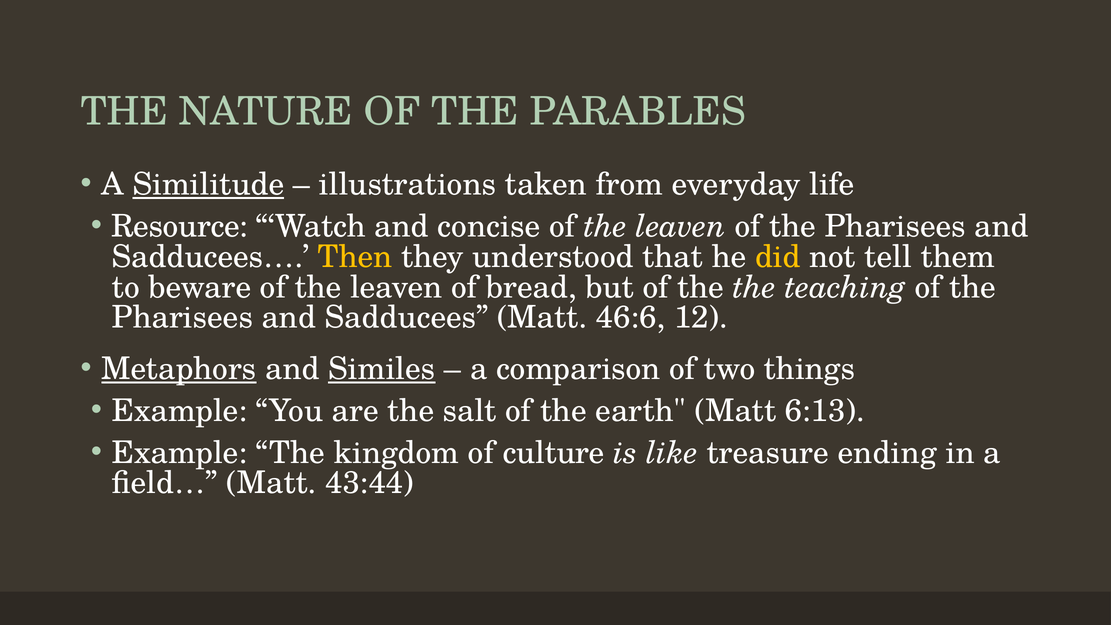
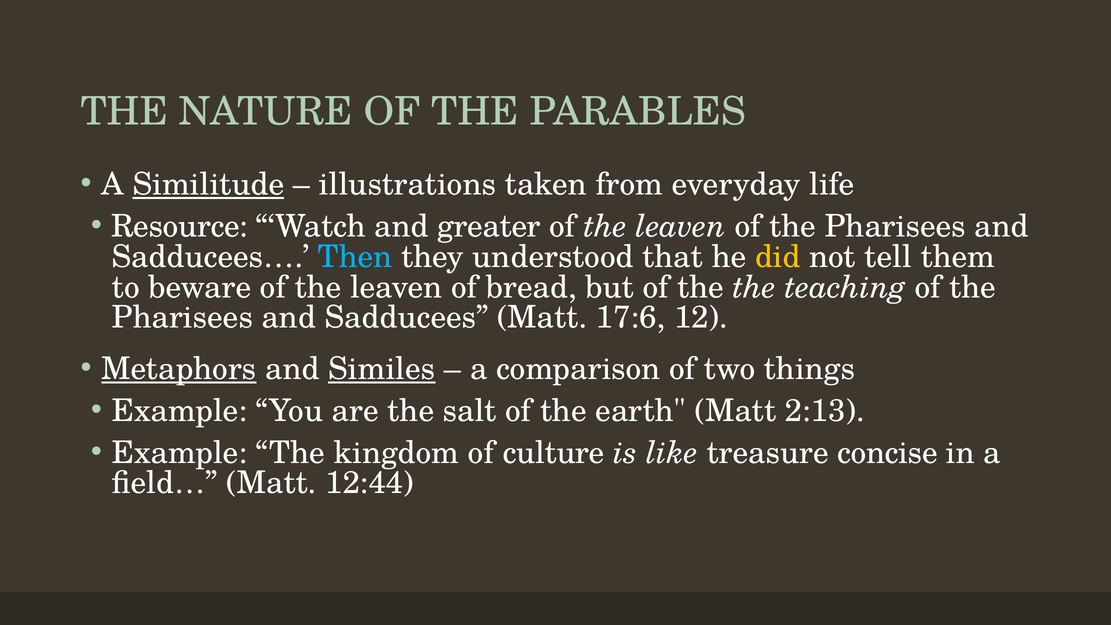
concise: concise -> greater (489, 226)
Then colour: yellow -> light blue (355, 257)
46:6: 46:6 -> 17:6 (631, 318)
6:13: 6:13 -> 2:13 (825, 411)
ending: ending -> concise (887, 453)
43:44: 43:44 -> 12:44 (369, 483)
